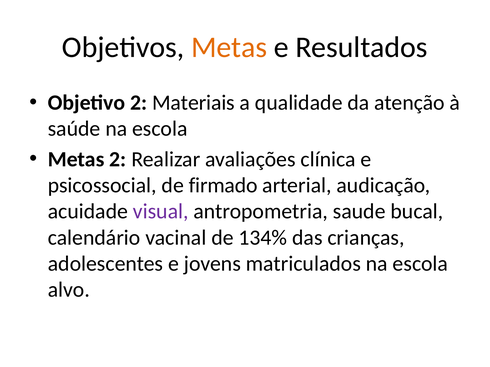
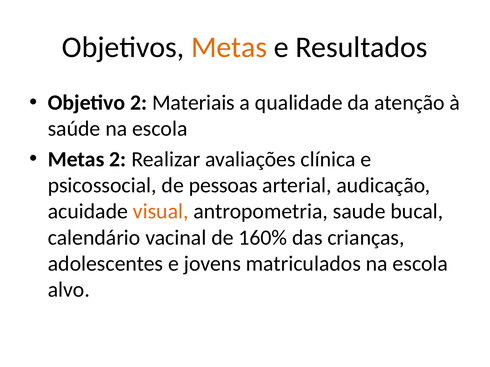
firmado: firmado -> pessoas (223, 186)
visual colour: purple -> orange (161, 212)
134%: 134% -> 160% (263, 238)
